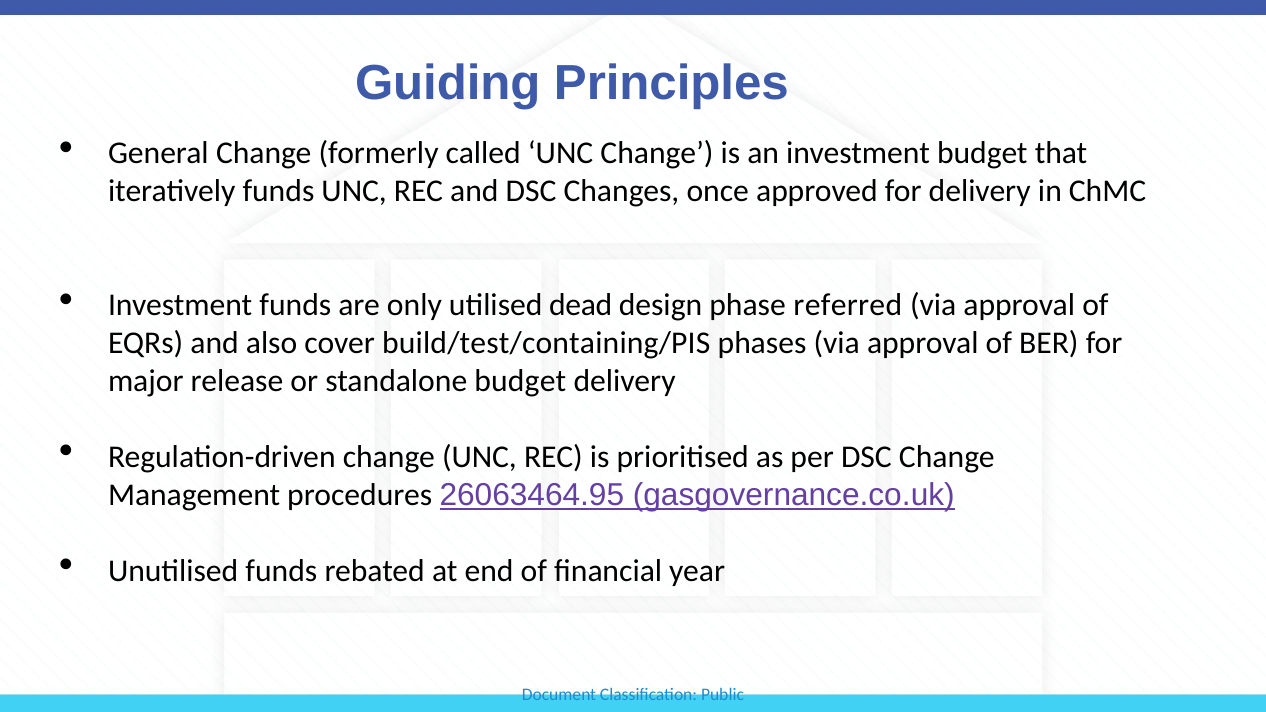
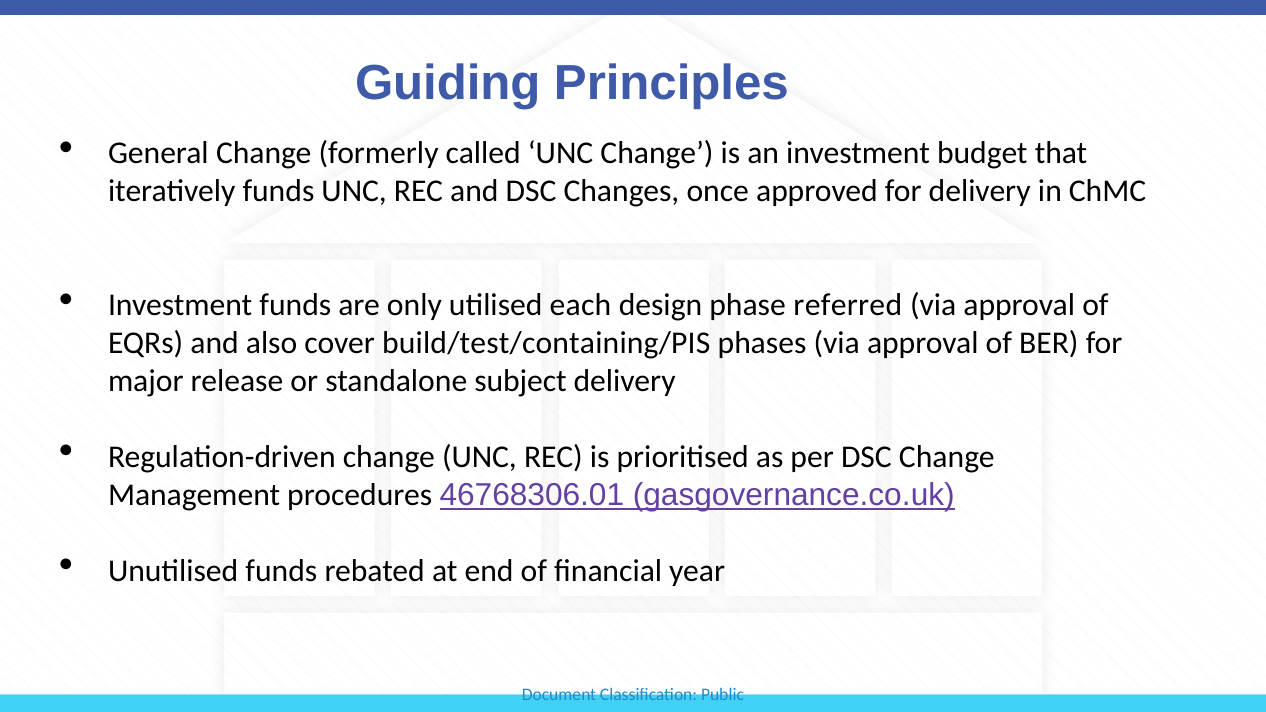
dead: dead -> each (580, 305)
standalone budget: budget -> subject (520, 381)
26063464.95: 26063464.95 -> 46768306.01 (532, 495)
